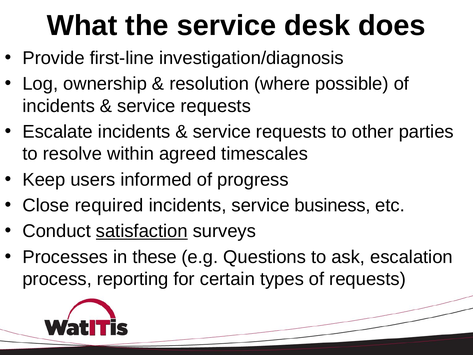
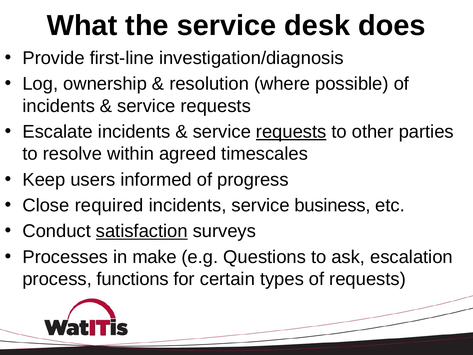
requests underline: none -> present (291, 132)
these: these -> make (155, 257)
reporting: reporting -> functions (133, 279)
